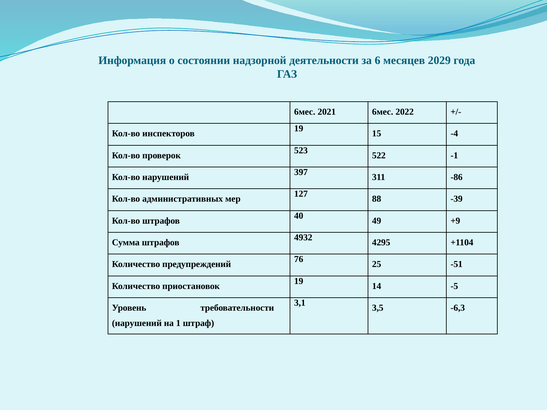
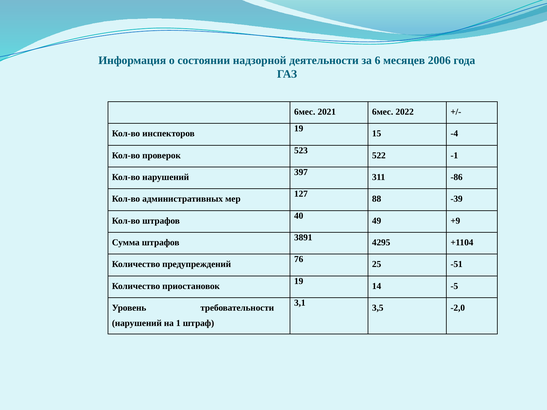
2029: 2029 -> 2006 (439, 60)
4932: 4932 -> 3891 (303, 238)
-6,3: -6,3 -> -2,0 (458, 308)
